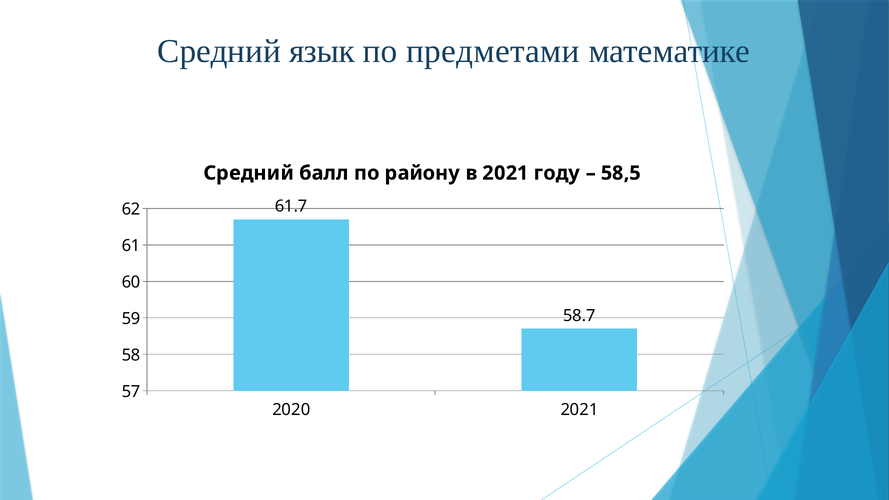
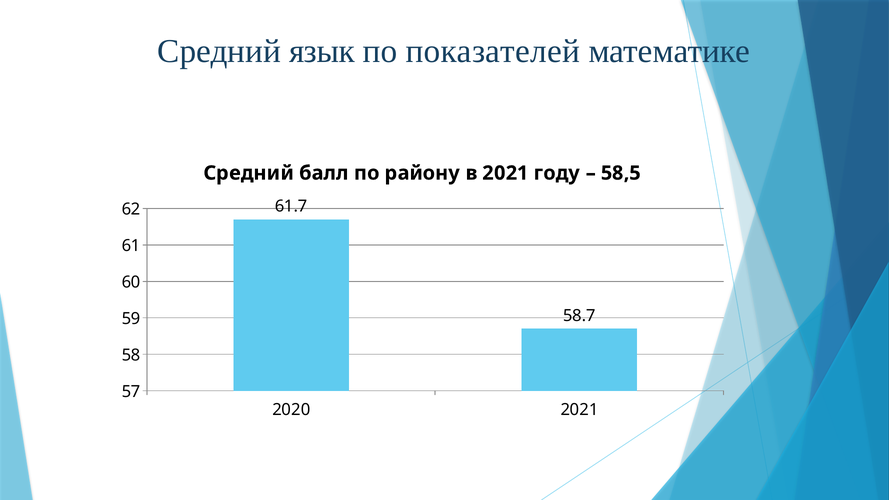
предметами: предметами -> показателей (493, 51)
